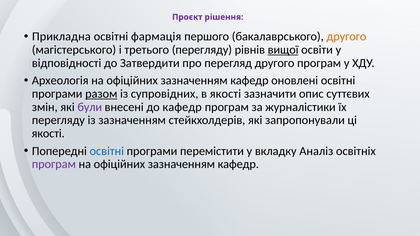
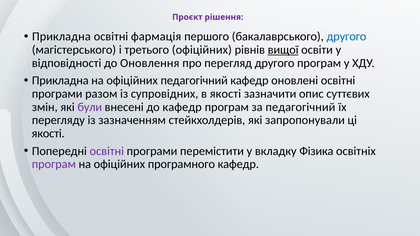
другого colour: orange -> blue (346, 37)
третього перегляду: перегляду -> офіційних (202, 50)
Затвердити: Затвердити -> Оновлення (150, 63)
Археологія: Археологія -> Прикладна (60, 81)
зазначенням: зазначенням -> педагогічний (194, 81)
разом underline: present -> none (101, 94)
за журналістики: журналістики -> педагогічний (300, 107)
освітні colour: blue -> purple (107, 151)
Аналіз: Аналіз -> Фізика (316, 151)
зазначенням: зазначенням -> програмного (181, 164)
